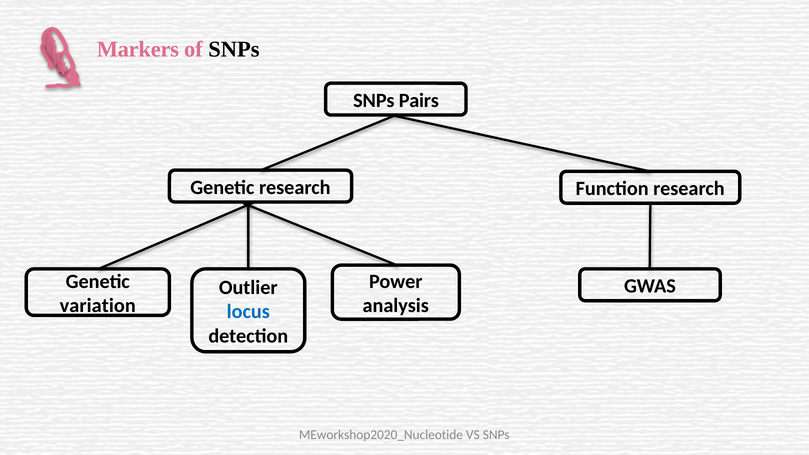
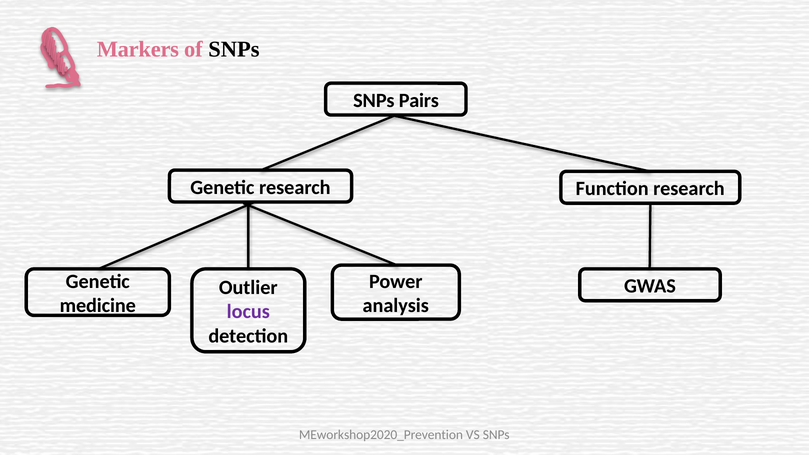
variation: variation -> medicine (98, 306)
locus colour: blue -> purple (248, 312)
MEworkshop2020_Nucleotide: MEworkshop2020_Nucleotide -> MEworkshop2020_Prevention (381, 435)
